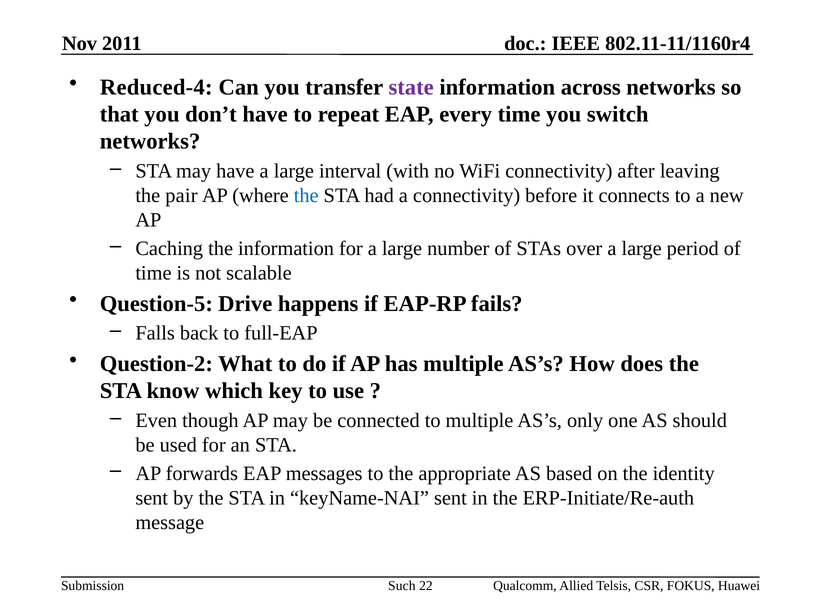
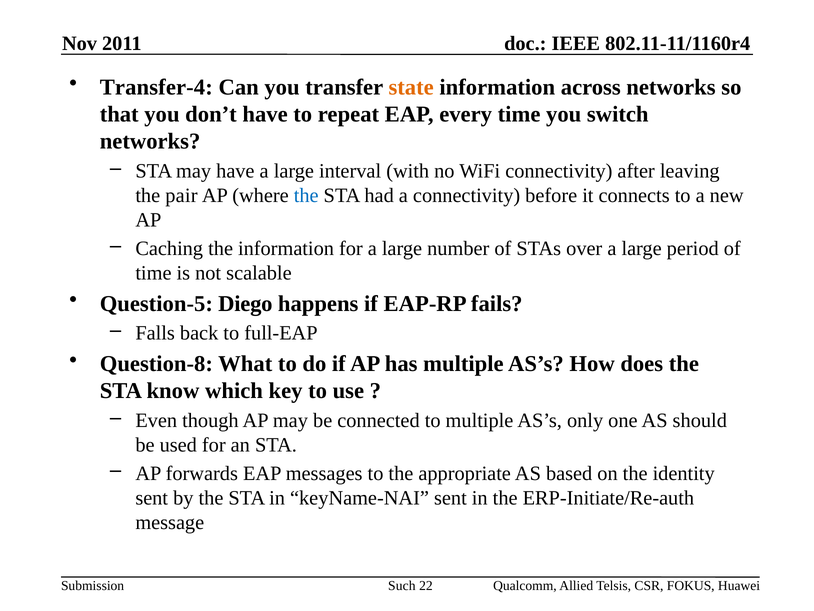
Reduced-4: Reduced-4 -> Transfer-4 (156, 87)
state colour: purple -> orange (411, 87)
Drive: Drive -> Diego (245, 303)
Question-2: Question-2 -> Question-8 (156, 363)
